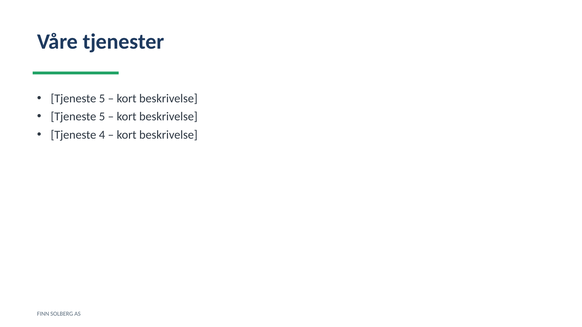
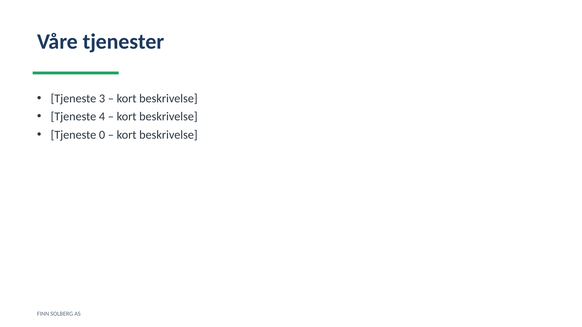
5: 5 -> 3 (102, 99)
5: 5 -> 4 (102, 117)
4: 4 -> 0 (102, 135)
